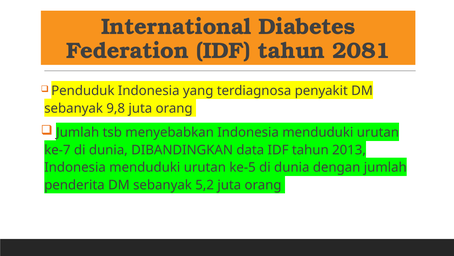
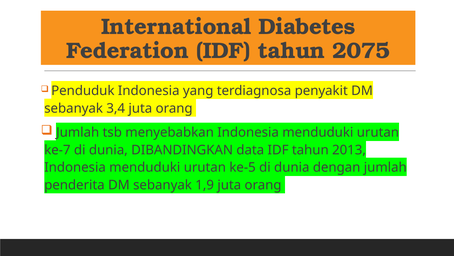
2081: 2081 -> 2075 (361, 51)
9,8: 9,8 -> 3,4 (116, 108)
5,2: 5,2 -> 1,9 (205, 185)
